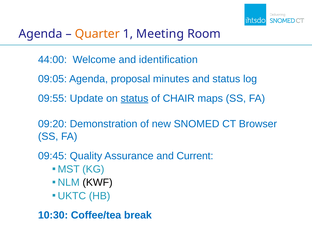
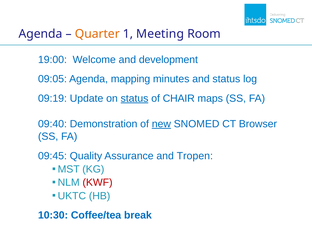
44:00: 44:00 -> 19:00 (52, 60)
identification: identification -> development (168, 60)
proposal: proposal -> mapping (131, 79)
09:55: 09:55 -> 09:19 (52, 98)
09:20: 09:20 -> 09:40 (52, 124)
new underline: none -> present (161, 124)
Current: Current -> Tropen (195, 156)
KWF colour: black -> red (98, 183)
